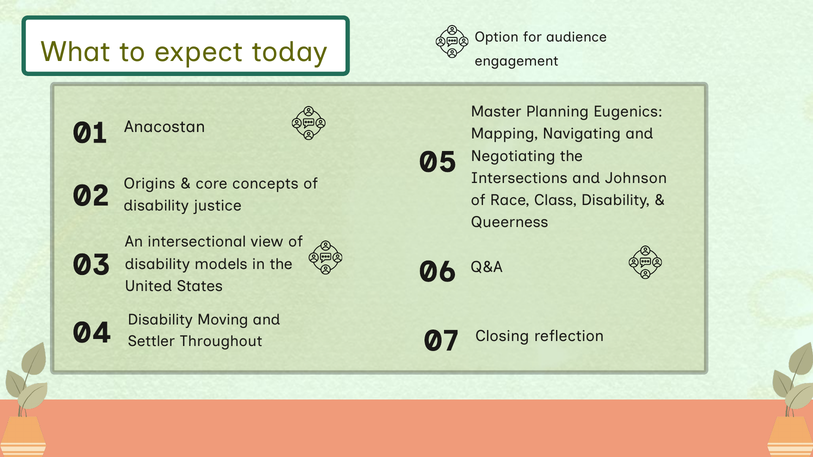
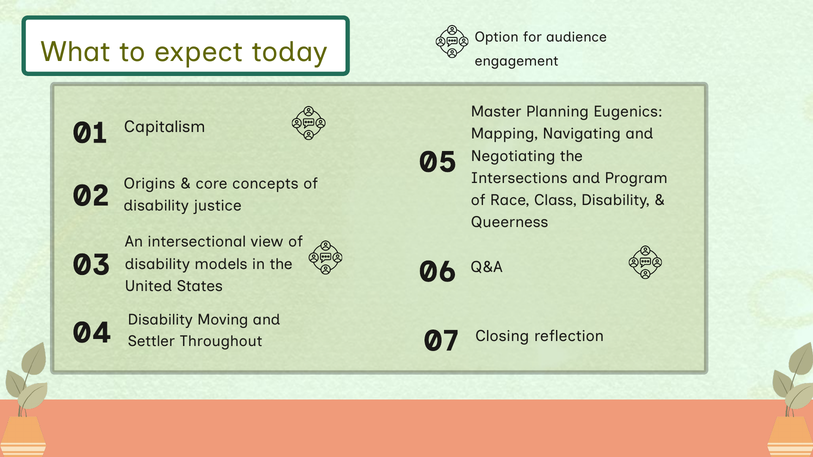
Anacostan: Anacostan -> Capitalism (165, 127)
Johnson: Johnson -> Program (636, 178)
